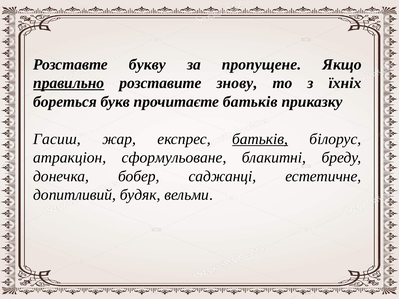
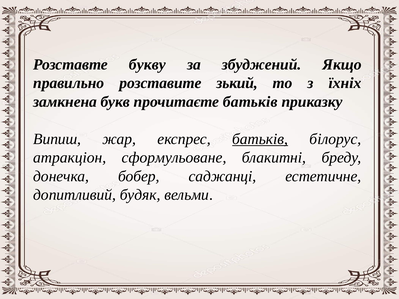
пропущене: пропущене -> збуджений (262, 65)
правильно underline: present -> none (69, 83)
знову: знову -> зький (237, 83)
бореться: бореться -> замкнена (65, 102)
Гасиш: Гасиш -> Випиш (57, 139)
